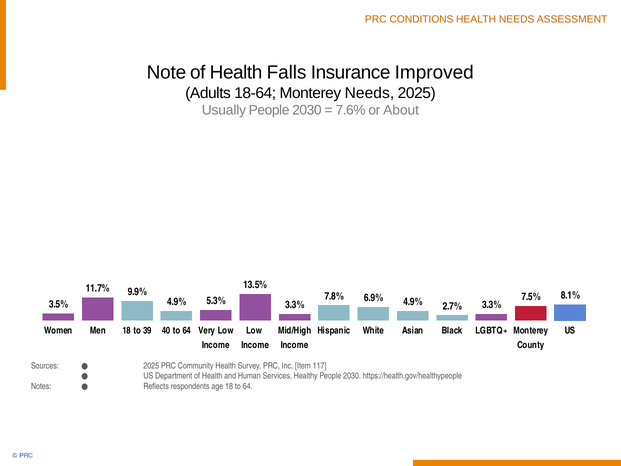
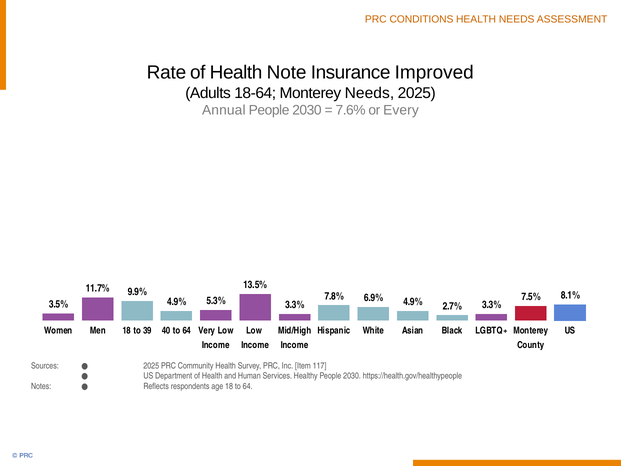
Note: Note -> Rate (166, 72)
Falls: Falls -> Note (287, 72)
Usually: Usually -> Annual (224, 110)
About: About -> Every (401, 110)
